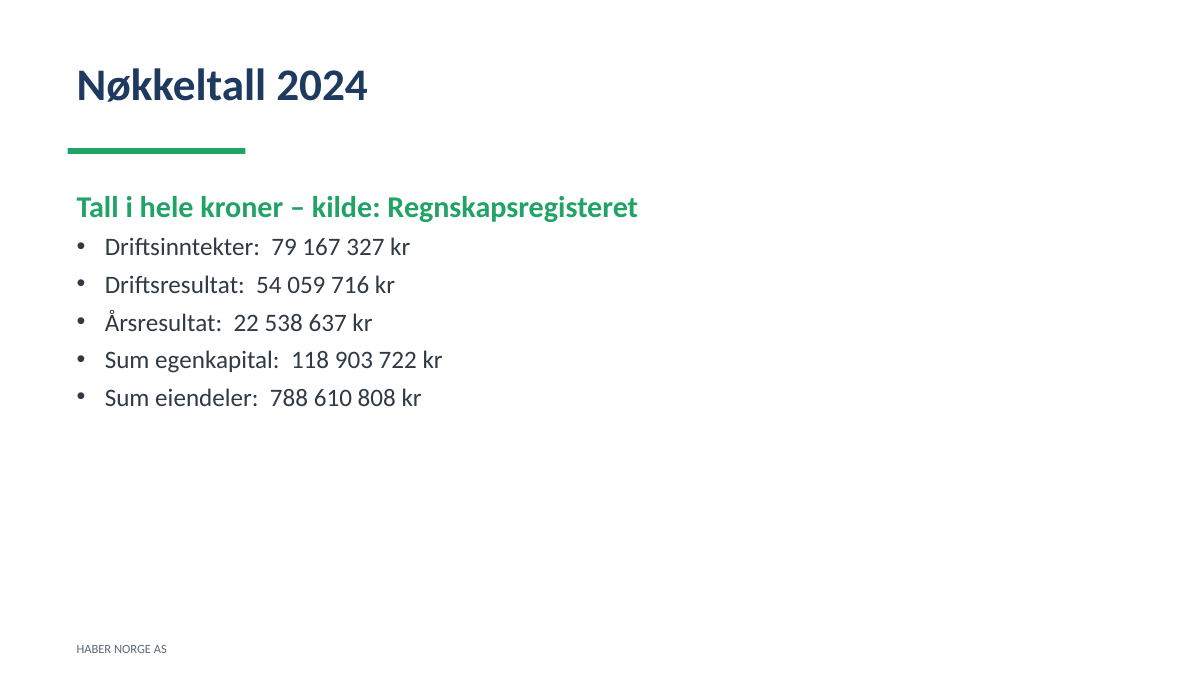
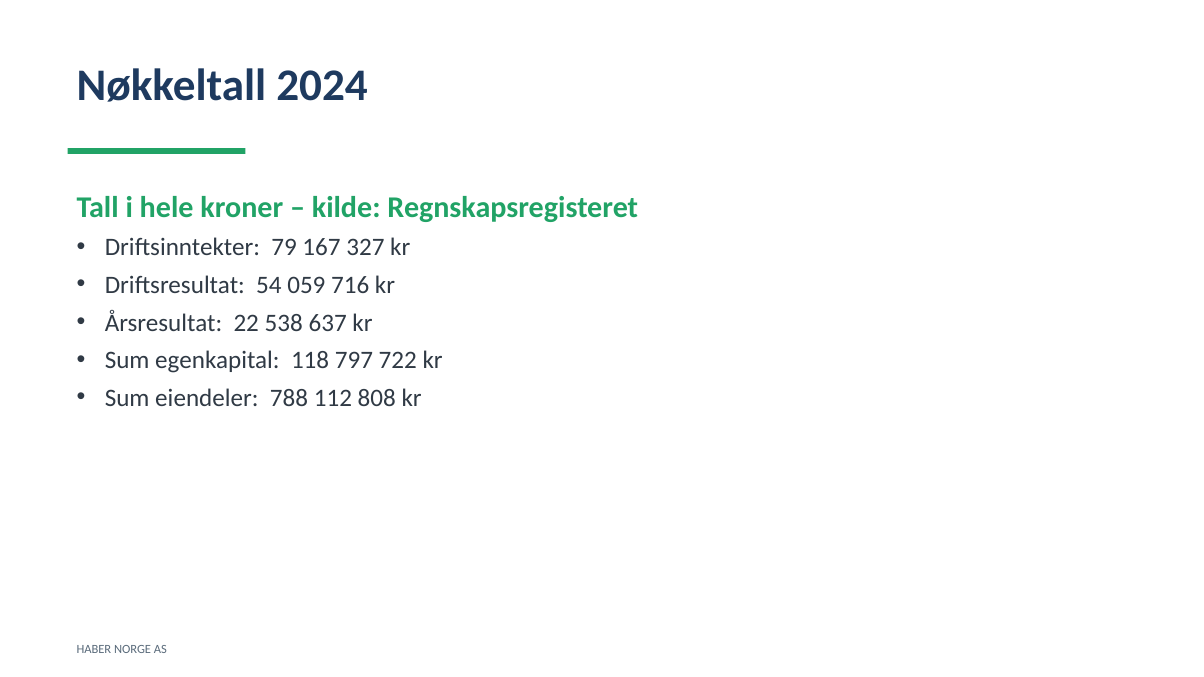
903: 903 -> 797 (354, 361)
610: 610 -> 112 (333, 398)
